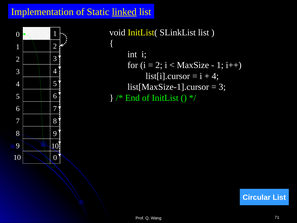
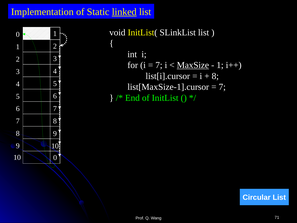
2: 2 -> 7 (159, 65)
MaxSize underline: none -> present (193, 65)
4: 4 -> 8 (215, 76)
3: 3 -> 7 (222, 87)
